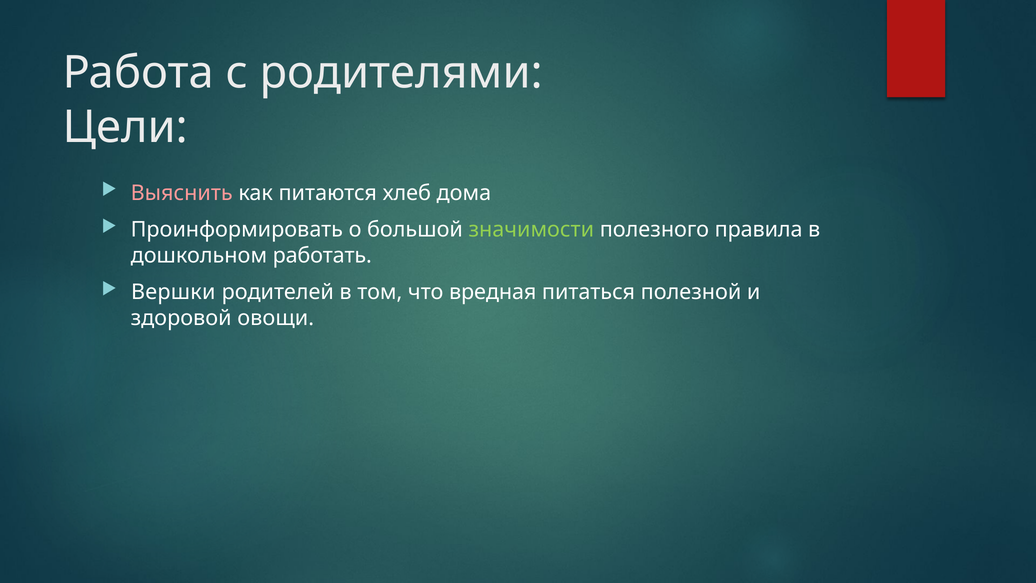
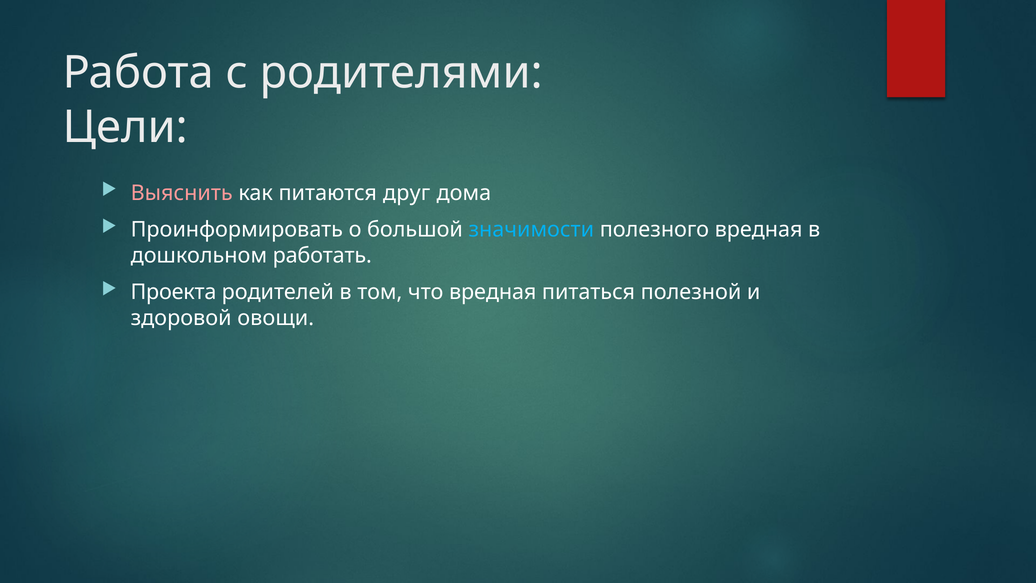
хлеб: хлеб -> друг (407, 193)
значимости colour: light green -> light blue (531, 230)
полезного правила: правила -> вредная (759, 230)
Вершки: Вершки -> Проекта (173, 292)
